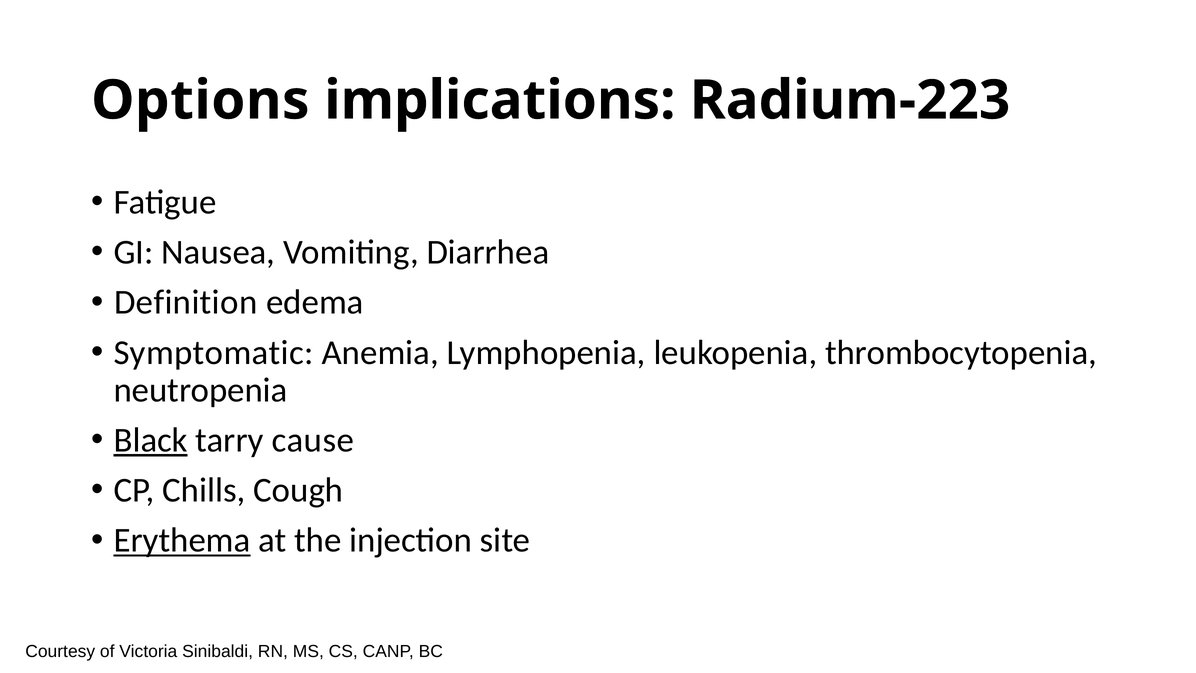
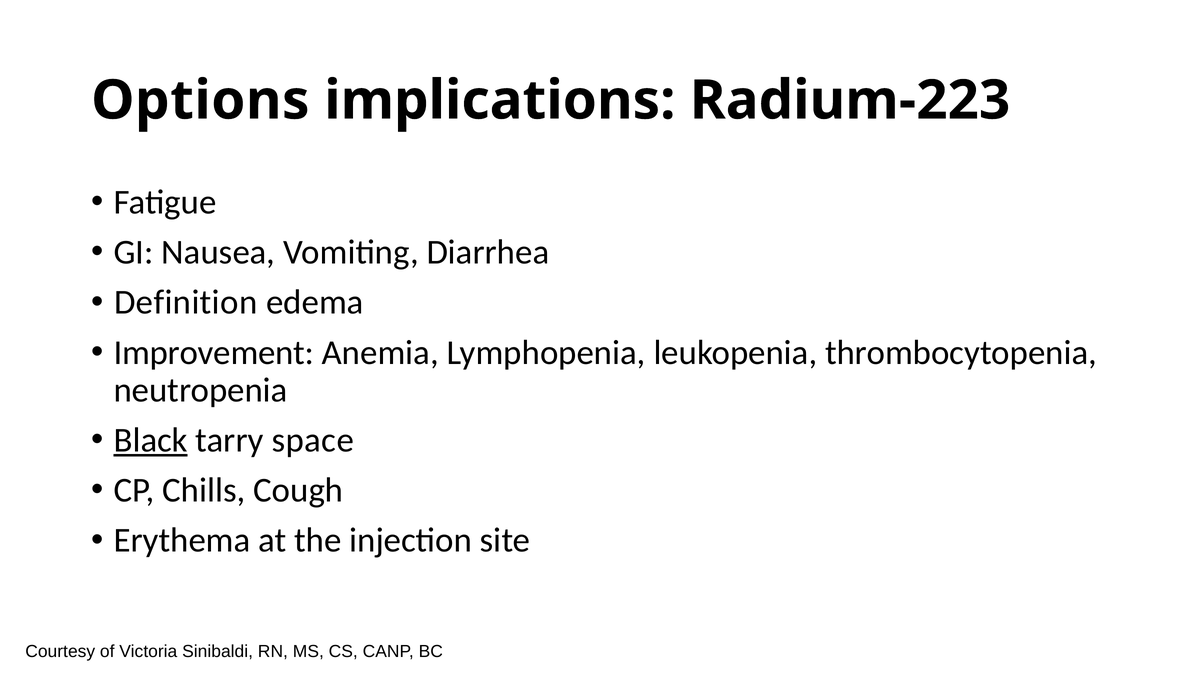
Symptomatic: Symptomatic -> Improvement (214, 352)
cause: cause -> space (313, 440)
Erythema underline: present -> none (182, 540)
